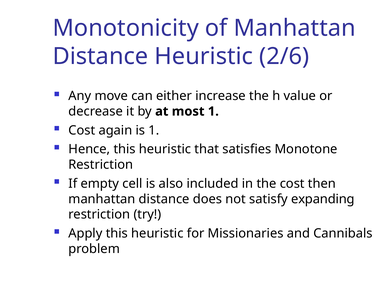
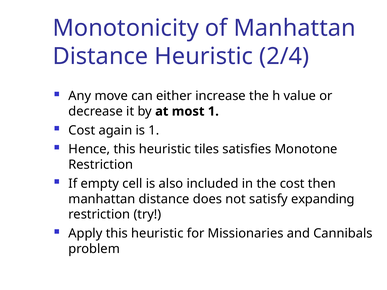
2/6: 2/6 -> 2/4 (284, 56)
that: that -> tiles (207, 149)
